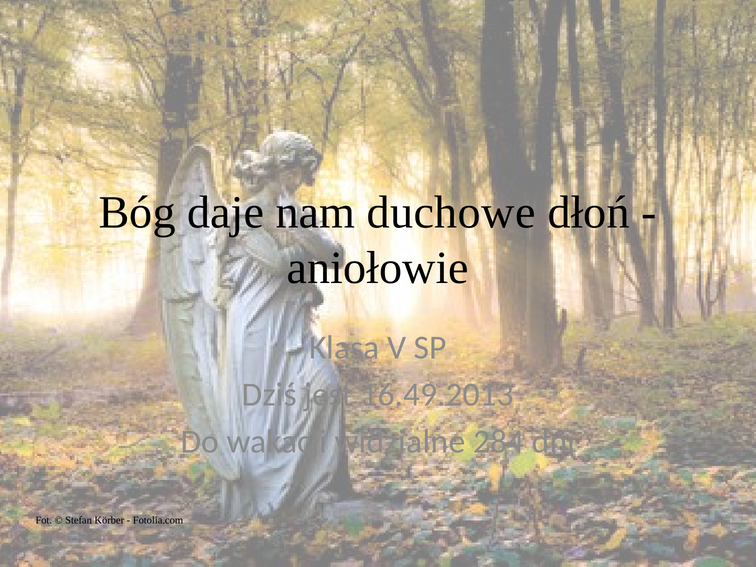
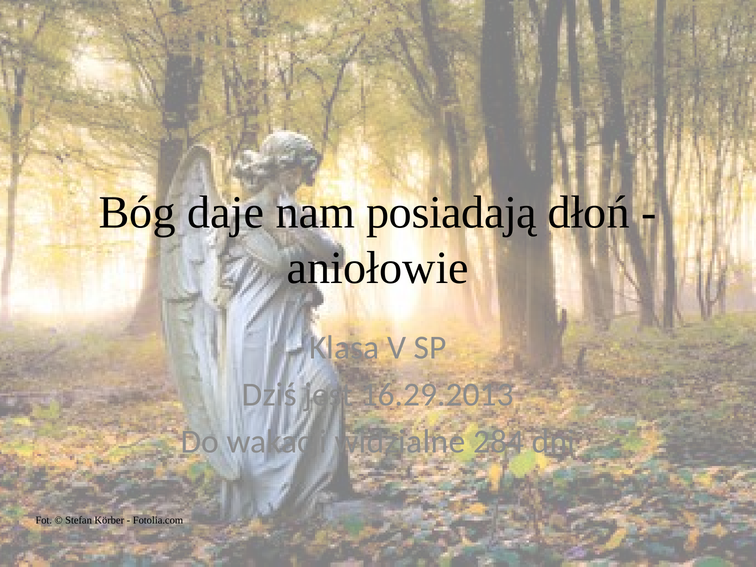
duchowe: duchowe -> posiadają (452, 212)
16.49.2013: 16.49.2013 -> 16.29.2013 (437, 395)
